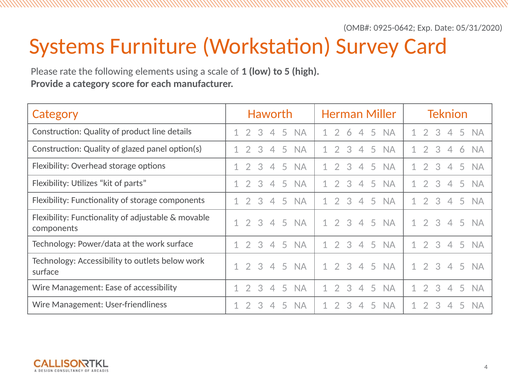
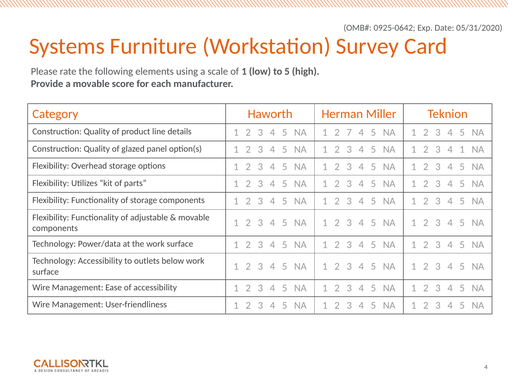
a category: category -> movable (91, 84)
2 6: 6 -> 7 (349, 133)
4 6: 6 -> 1 (462, 150)
